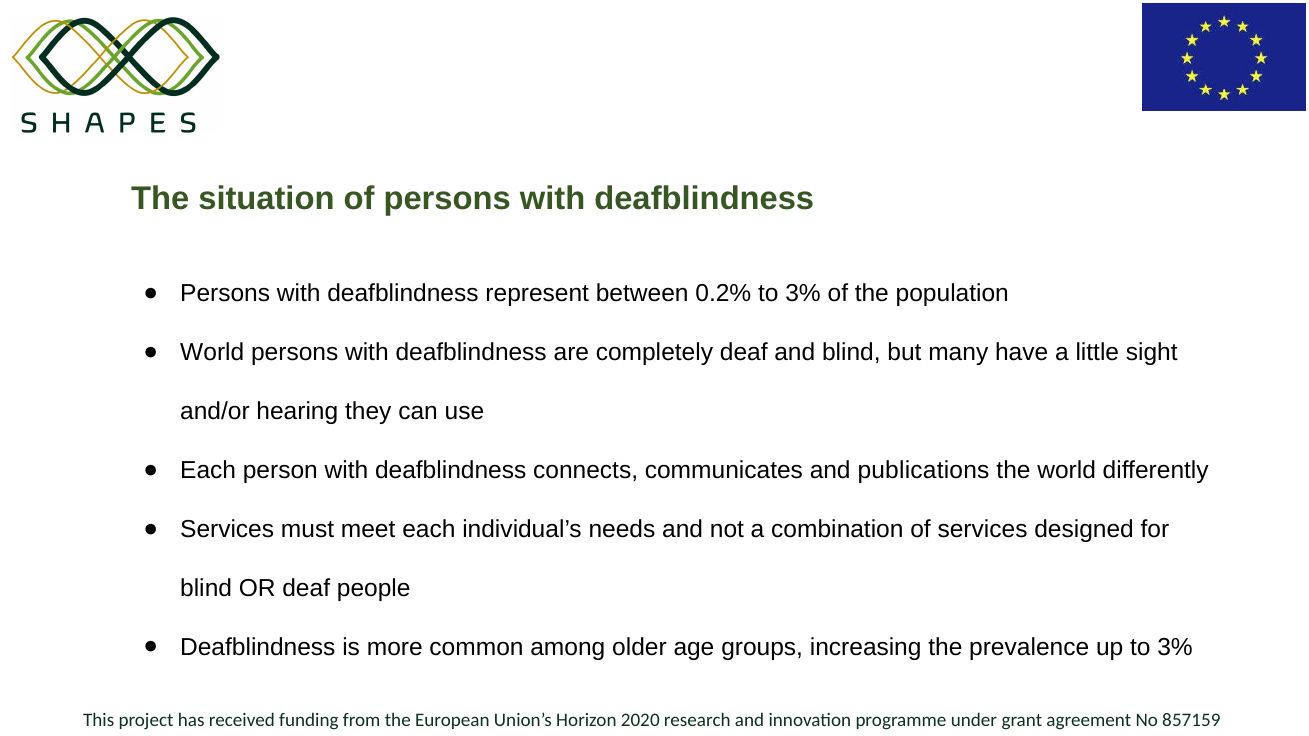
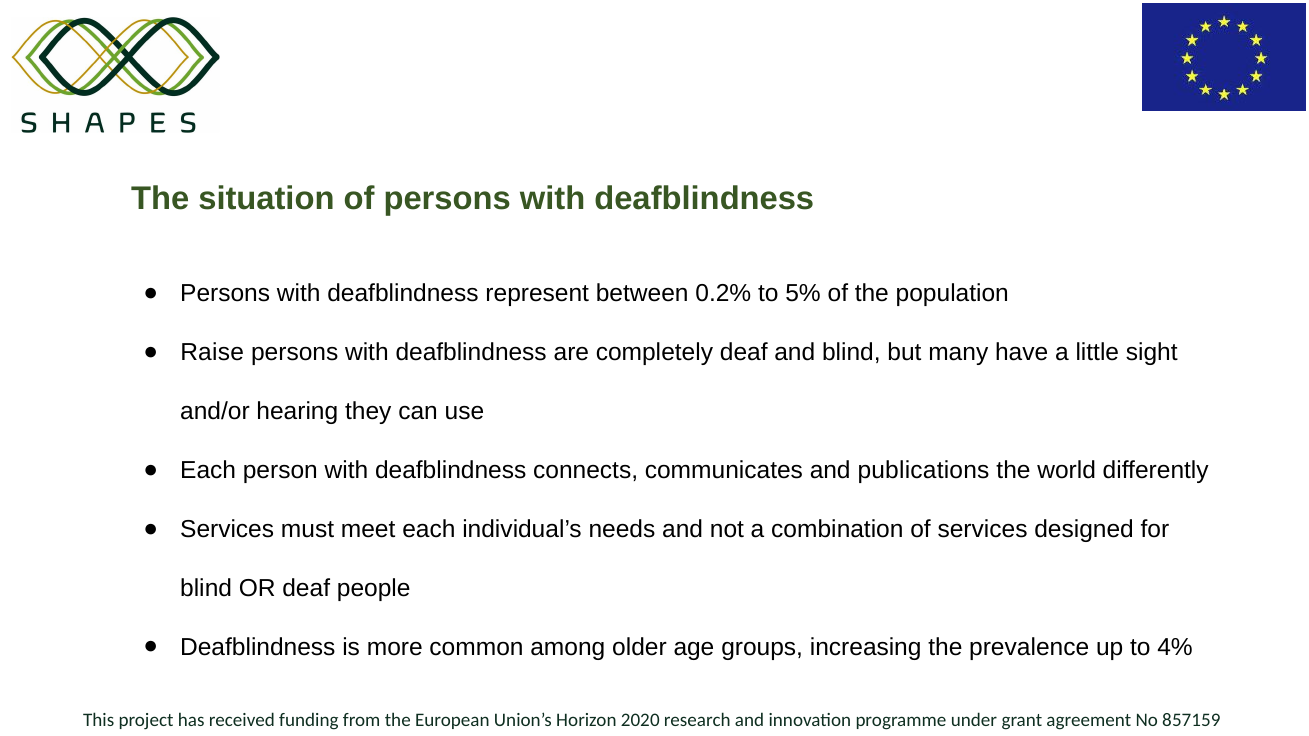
0.2% to 3%: 3% -> 5% (803, 294)
World: World -> Raise (212, 353)
up to 3%: 3% -> 4% (1175, 647)
